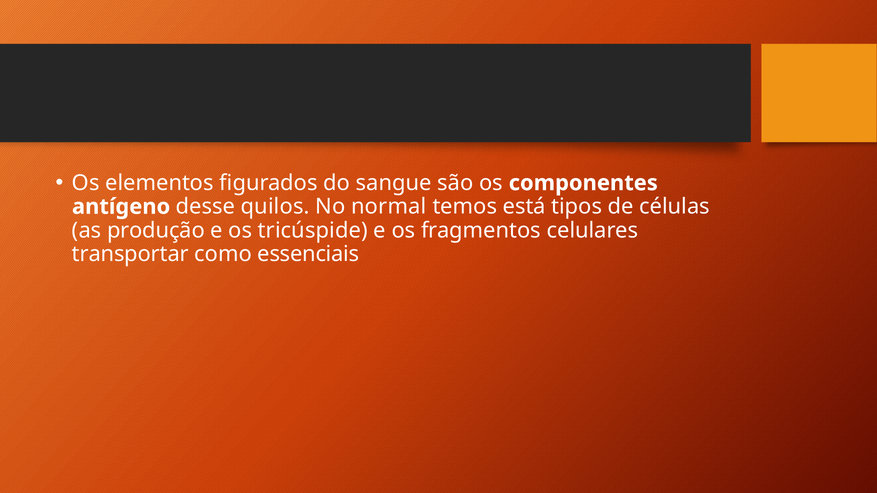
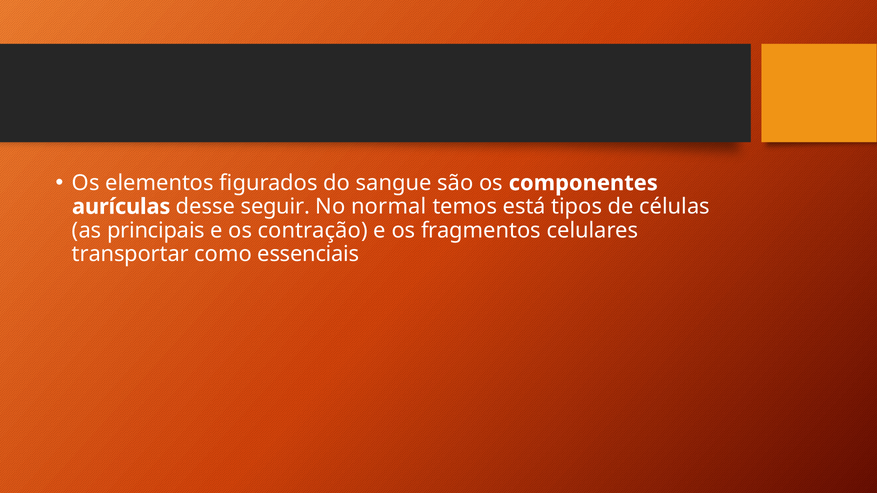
antígeno: antígeno -> aurículas (121, 207)
quilos: quilos -> seguir (275, 207)
produção: produção -> principais (156, 230)
tricúspide: tricúspide -> contração (313, 230)
